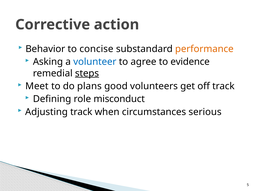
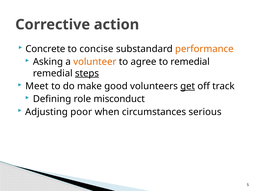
Behavior: Behavior -> Concrete (45, 49)
volunteer colour: blue -> orange (95, 62)
to evidence: evidence -> remedial (190, 62)
plans: plans -> make (89, 86)
get underline: none -> present (188, 86)
Adjusting track: track -> poor (81, 112)
